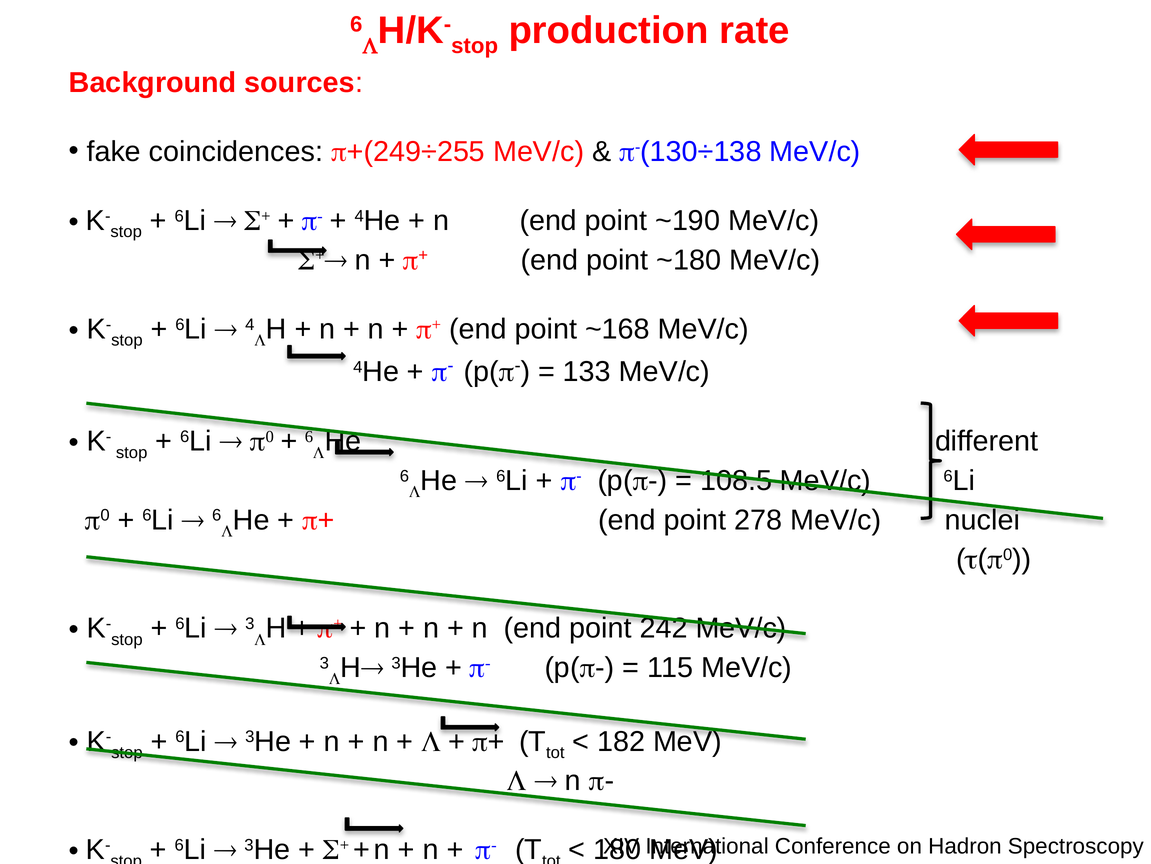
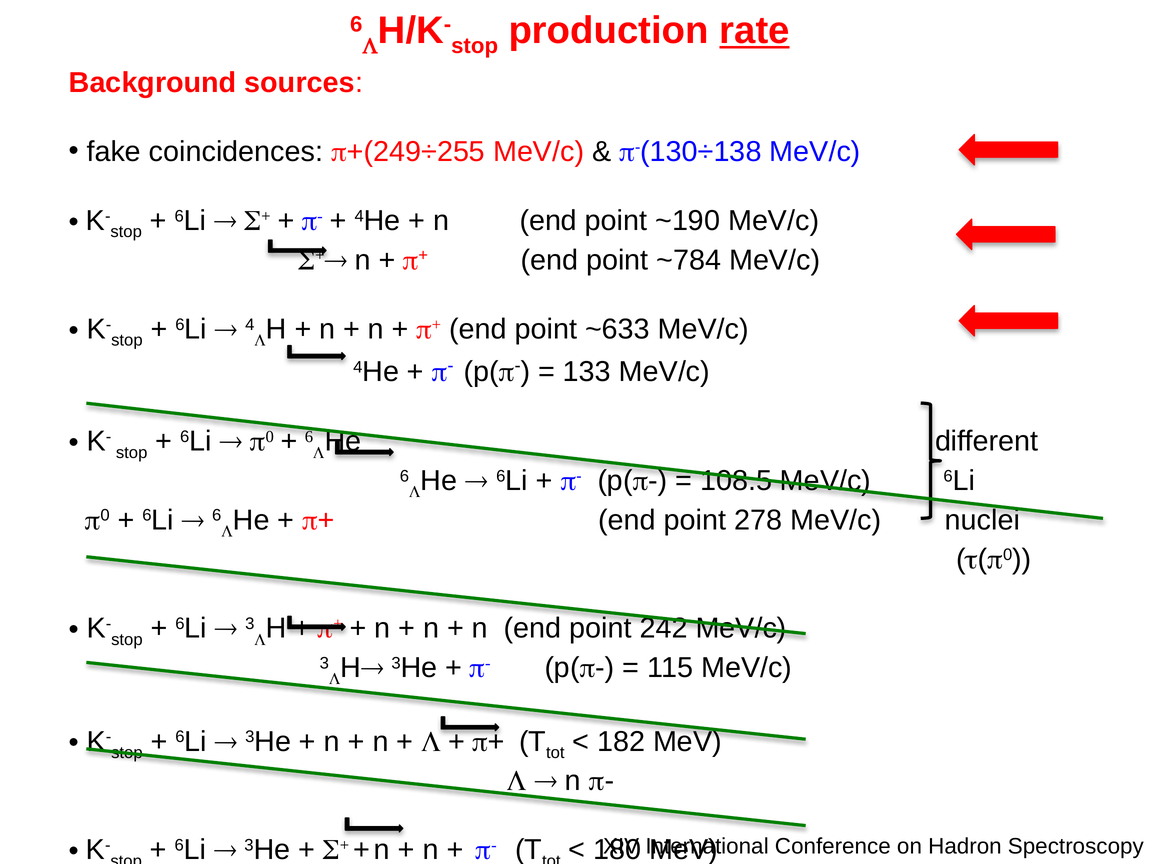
rate underline: none -> present (755, 31)
~180: ~180 -> ~784 (689, 260)
~168: ~168 -> ~633 (617, 329)
